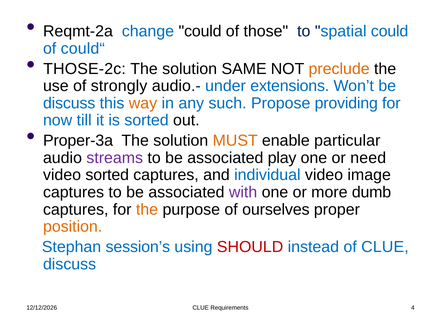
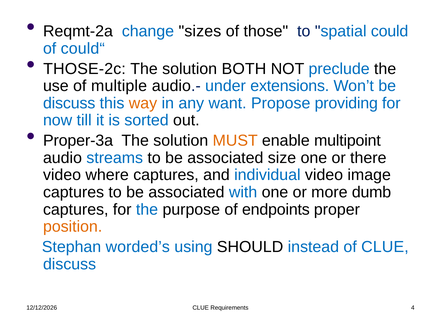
change could: could -> sizes (200, 31)
SAME: SAME -> BOTH (244, 69)
preclude colour: orange -> blue (339, 69)
strongly: strongly -> multiple (119, 86)
such: such -> want (228, 103)
particular: particular -> multipoint (347, 141)
streams colour: purple -> blue (115, 158)
play: play -> size (282, 158)
need: need -> there (368, 158)
video sorted: sorted -> where (107, 175)
with colour: purple -> blue (243, 192)
the colour: orange -> blue (147, 209)
ourselves: ourselves -> endpoints (276, 209)
session’s: session’s -> worded’s (138, 247)
SHOULD colour: red -> black (250, 247)
